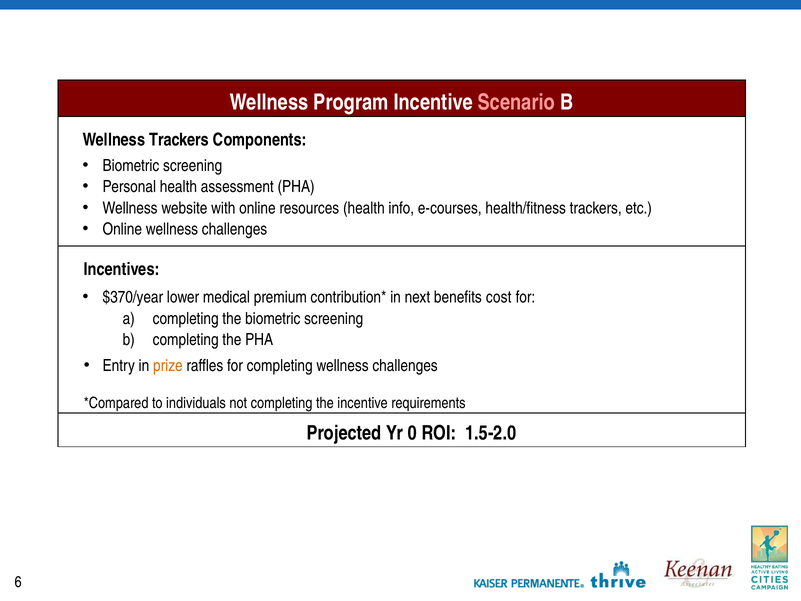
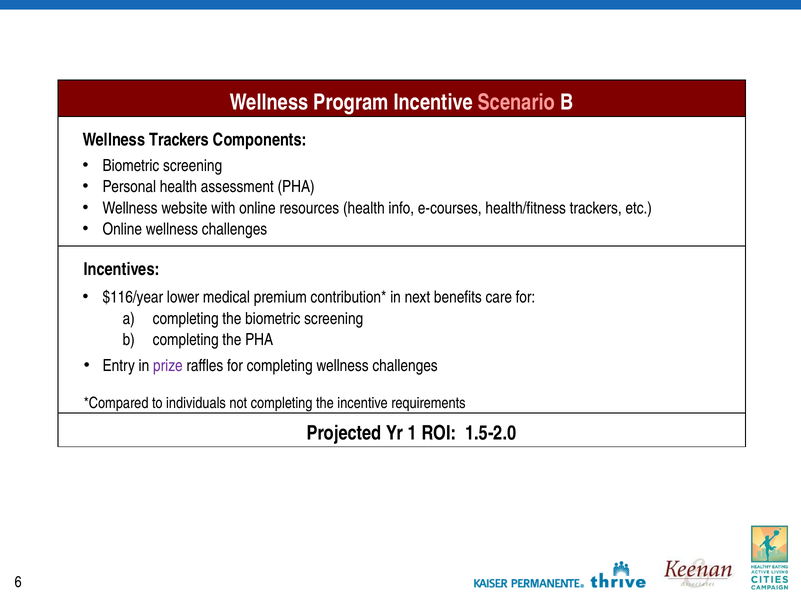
$370/year: $370/year -> $116/year (133, 297)
cost: cost -> care (499, 297)
prize colour: orange -> purple (168, 366)
0: 0 -> 1 (412, 433)
